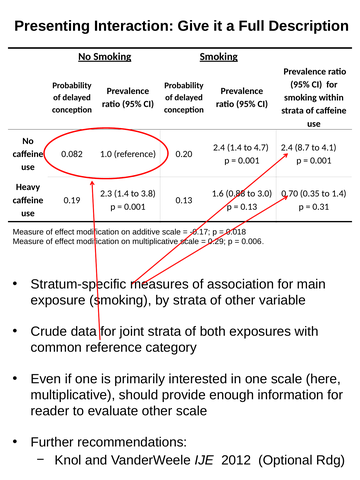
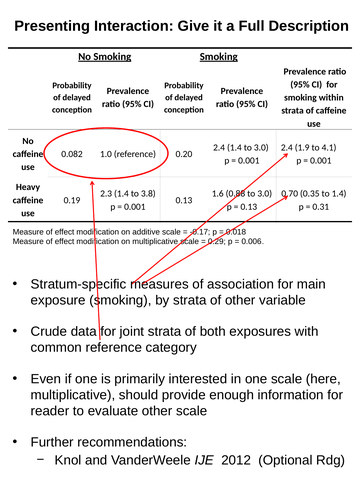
1.4 to 4.7: 4.7 -> 3.0 (261, 147)
8.7: 8.7 -> 1.9 (302, 147)
